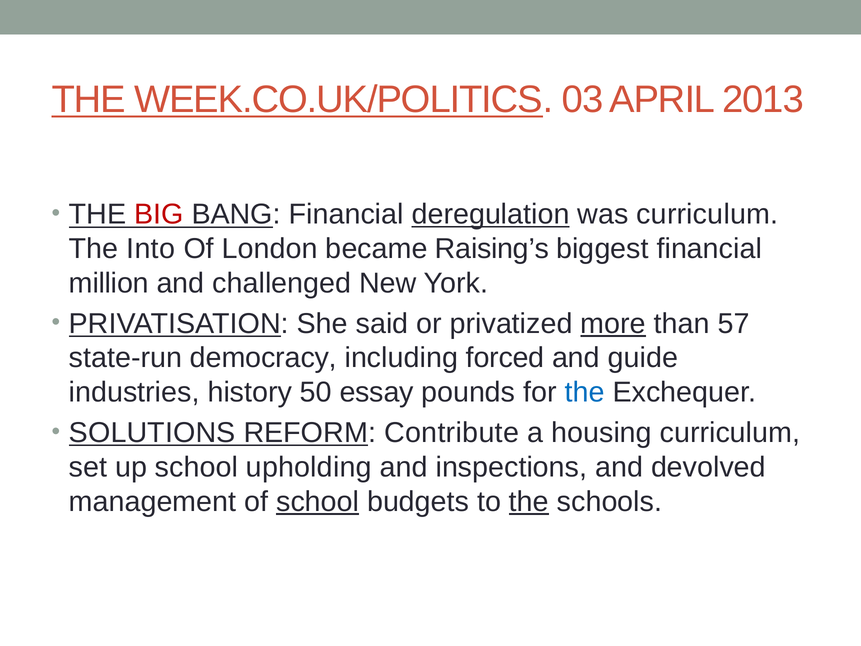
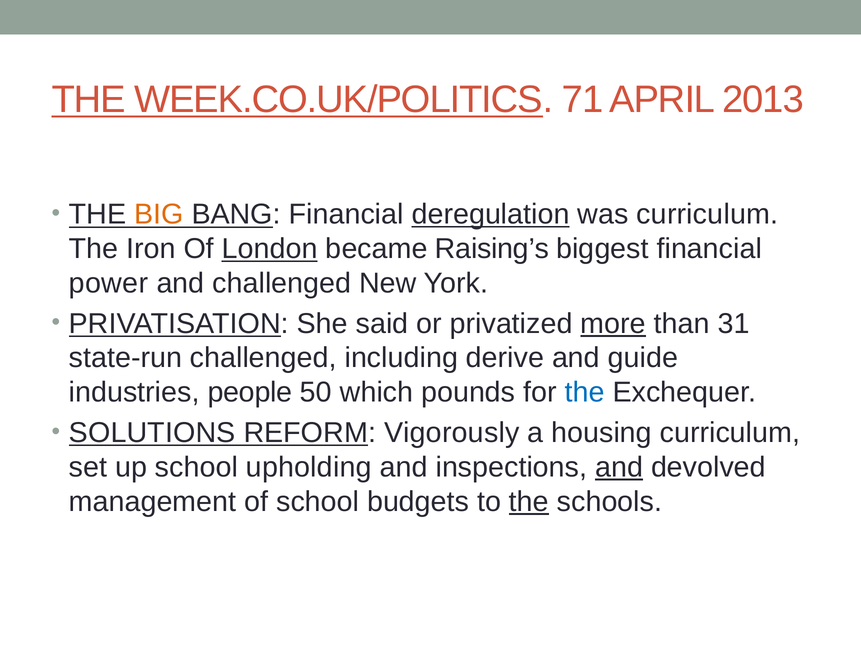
03: 03 -> 71 (583, 100)
BIG colour: red -> orange (159, 214)
Into: Into -> Iron (151, 249)
London underline: none -> present (270, 249)
million: million -> power (109, 283)
57: 57 -> 31 (734, 323)
state-run democracy: democracy -> challenged (263, 358)
forced: forced -> derive (505, 358)
history: history -> people (250, 392)
essay: essay -> which (377, 392)
Contribute: Contribute -> Vigorously (452, 432)
and underline: none -> present (619, 467)
school underline: present -> none (318, 501)
